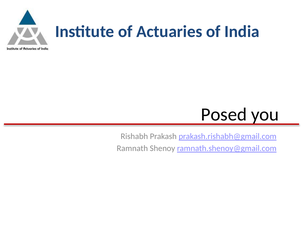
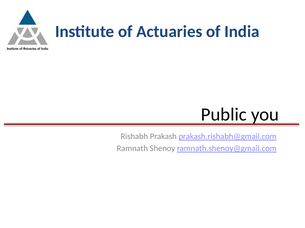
Posed: Posed -> Public (224, 115)
